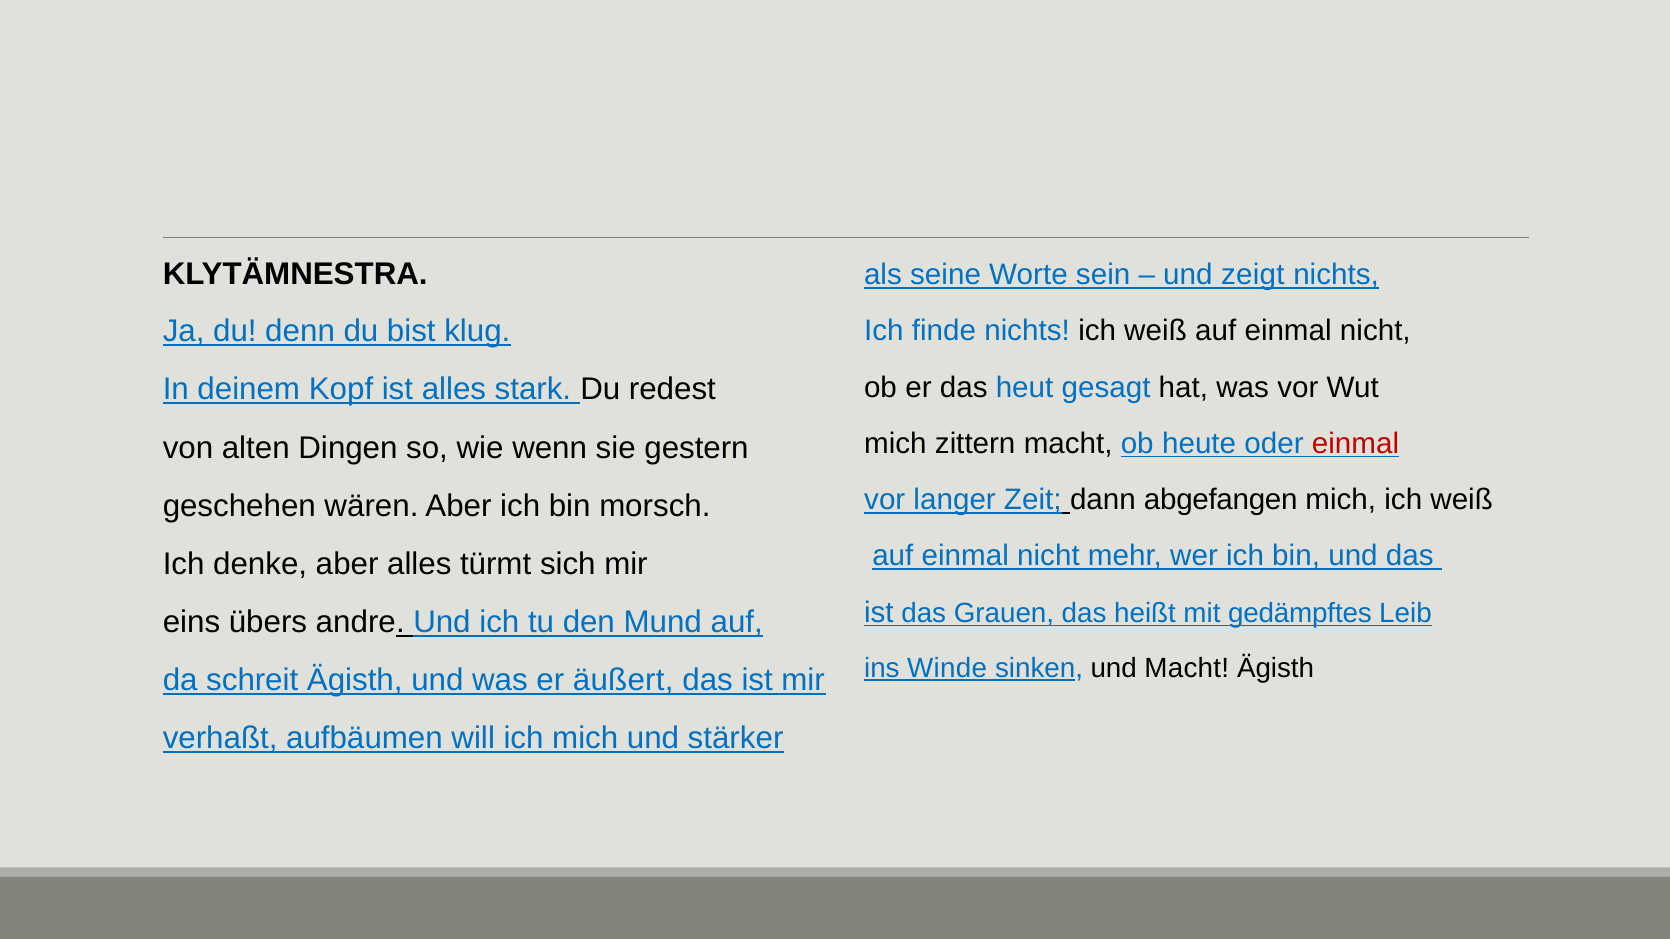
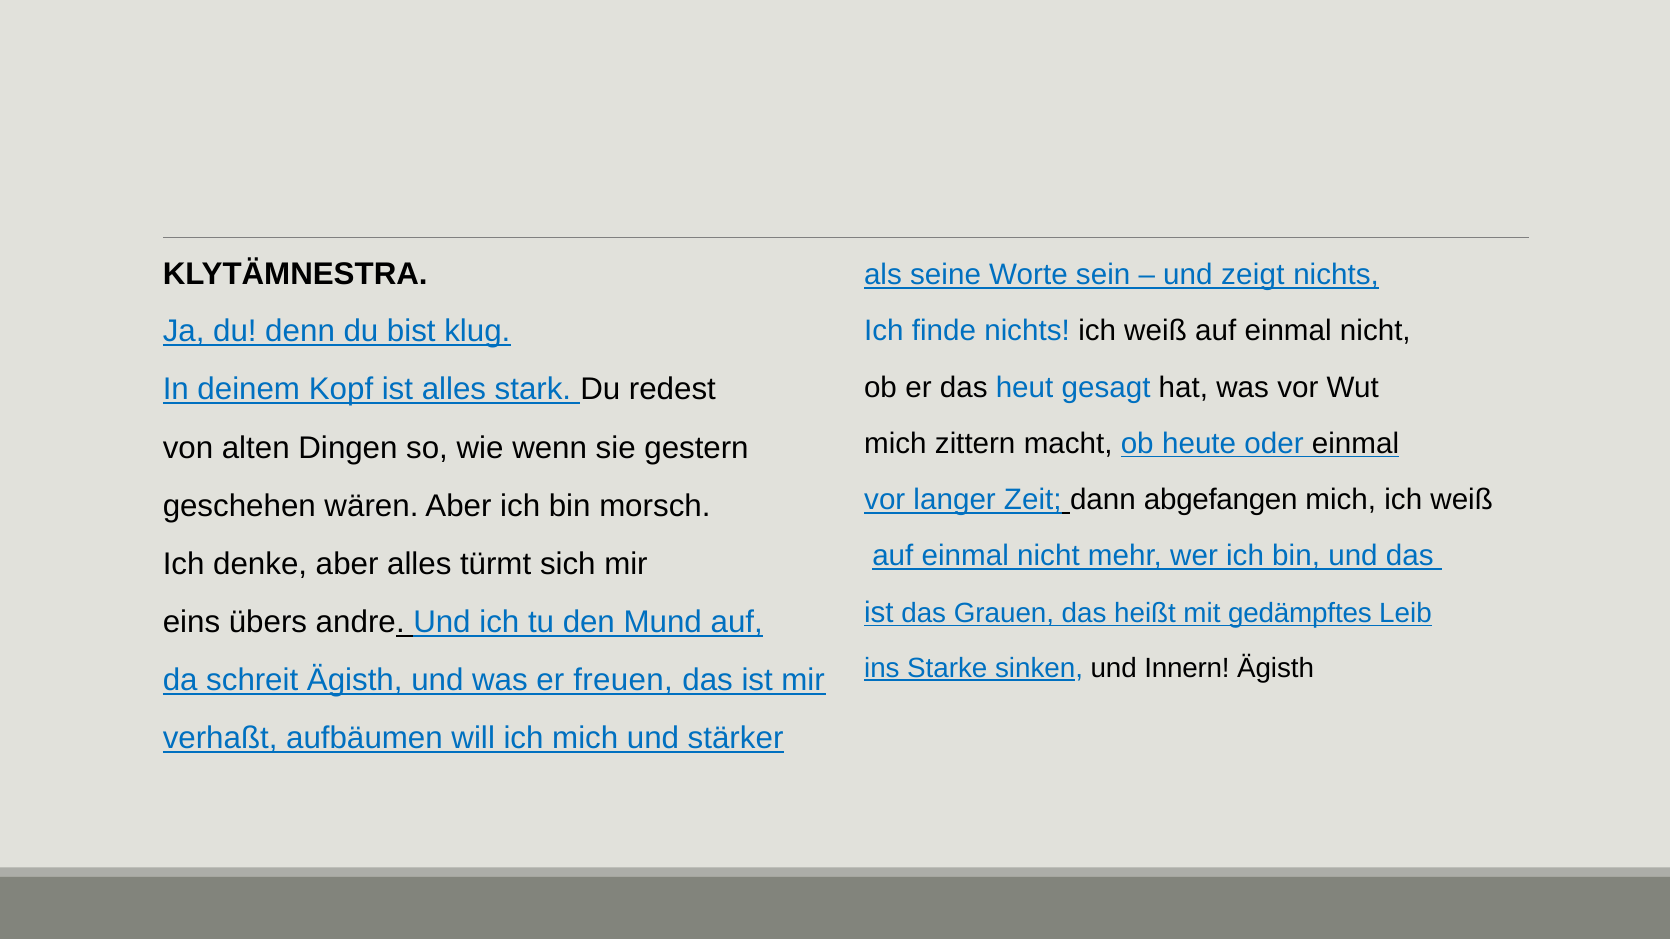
einmal colour: red -> black (1355, 444)
Winde: Winde -> Starke (947, 668)
und Macht: Macht -> Innern (1187, 668)
äußert: äußert -> freuen (623, 681)
